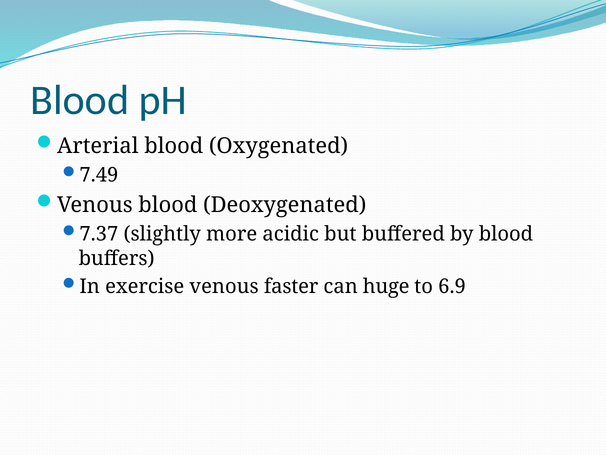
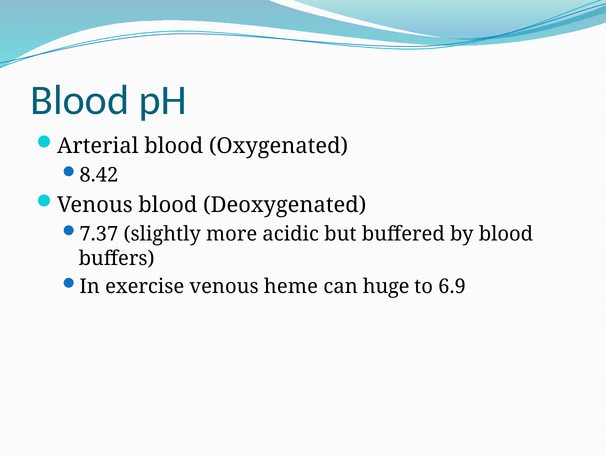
7.49: 7.49 -> 8.42 (99, 175)
faster: faster -> heme (291, 286)
